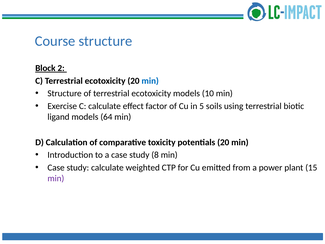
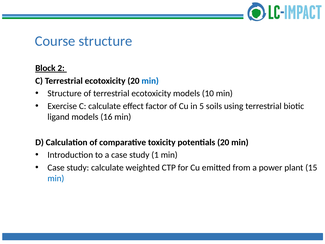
64: 64 -> 16 (106, 117)
8: 8 -> 1 (155, 155)
min colour: purple -> blue (56, 178)
